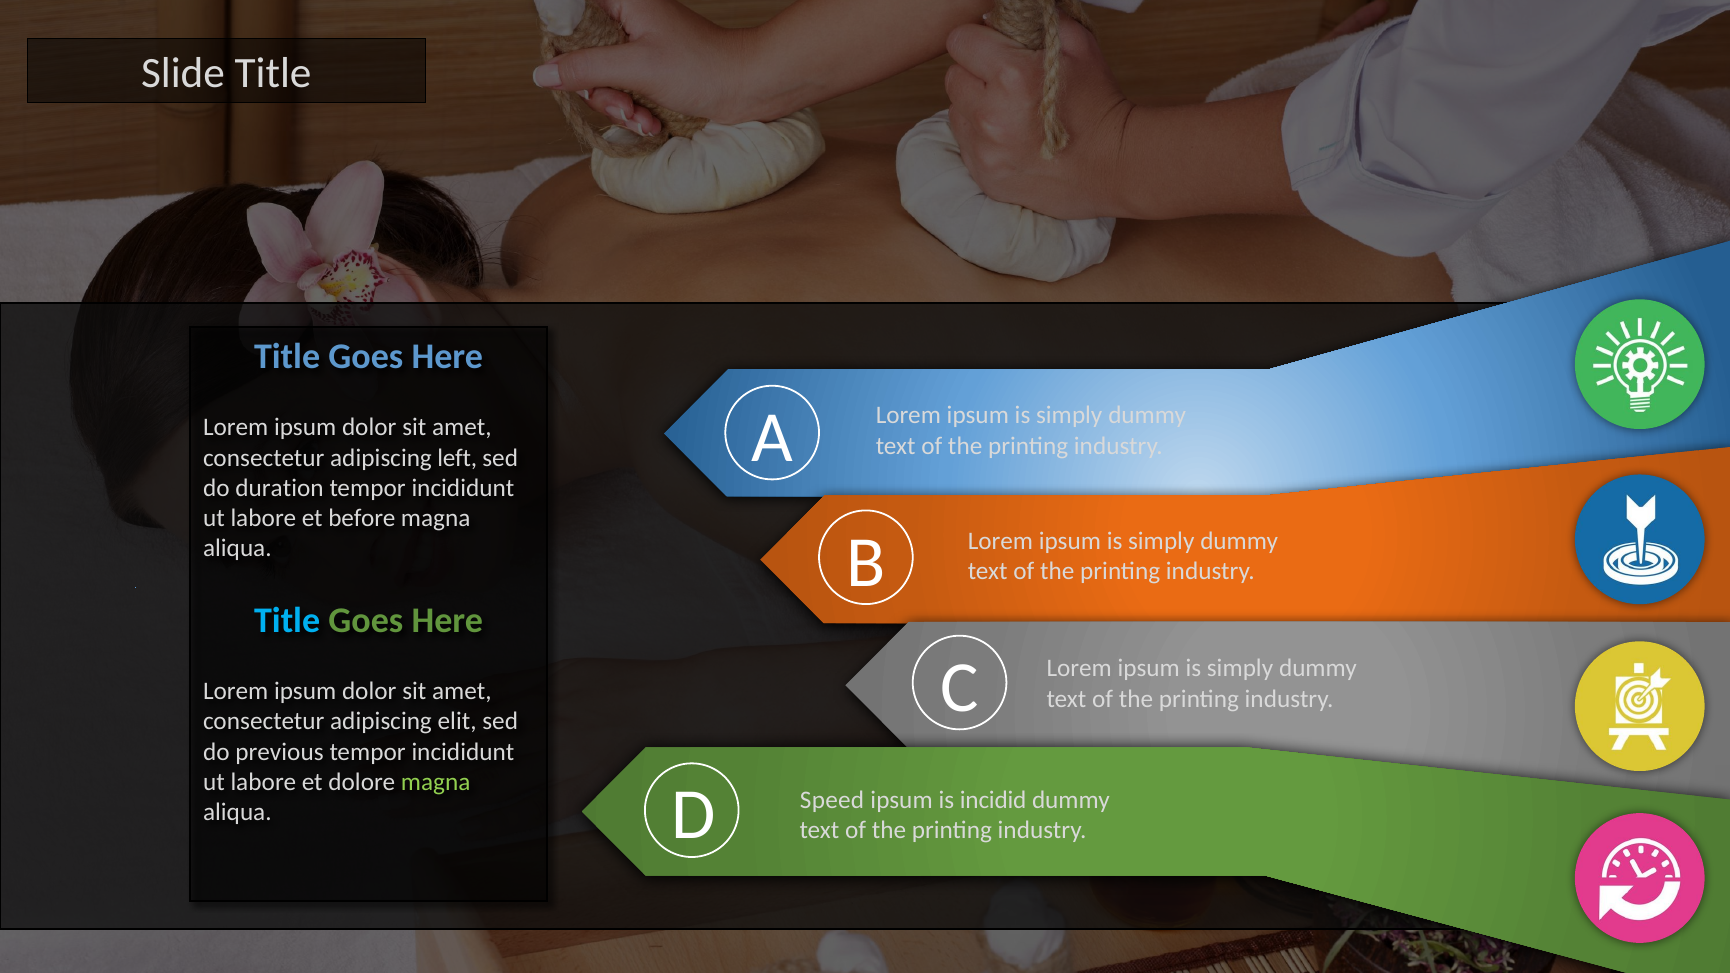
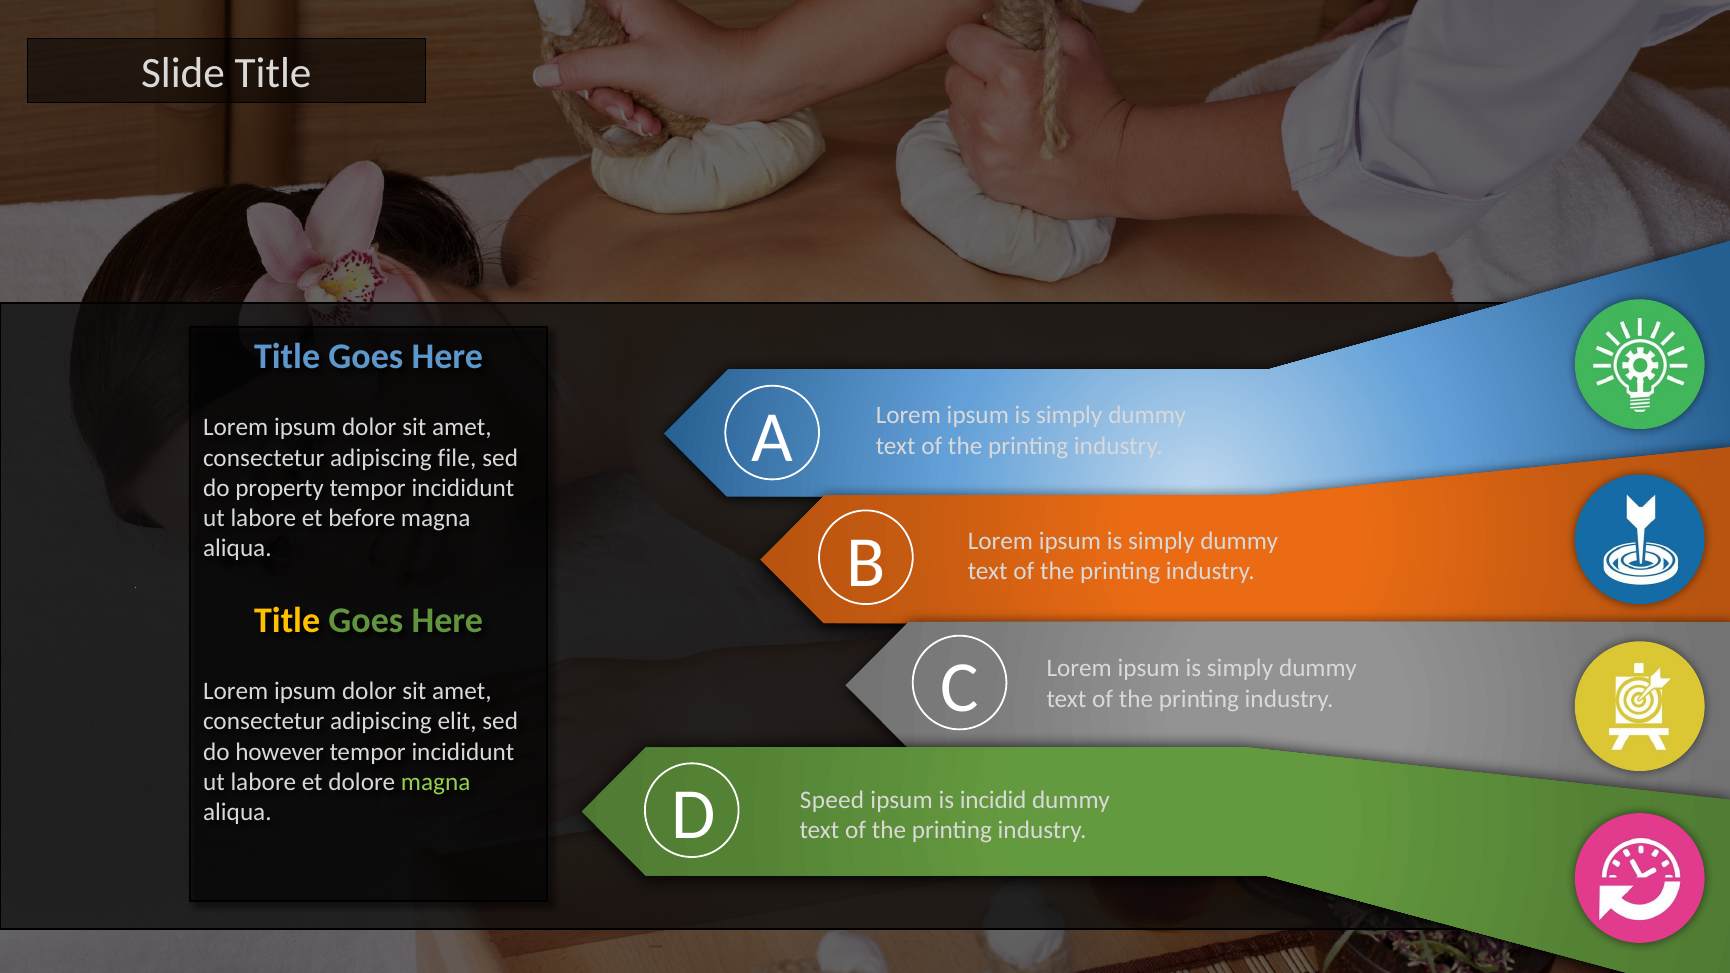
left: left -> file (457, 458)
duration: duration -> property (280, 488)
Title colour: light blue -> yellow (287, 621)
previous: previous -> however (280, 752)
